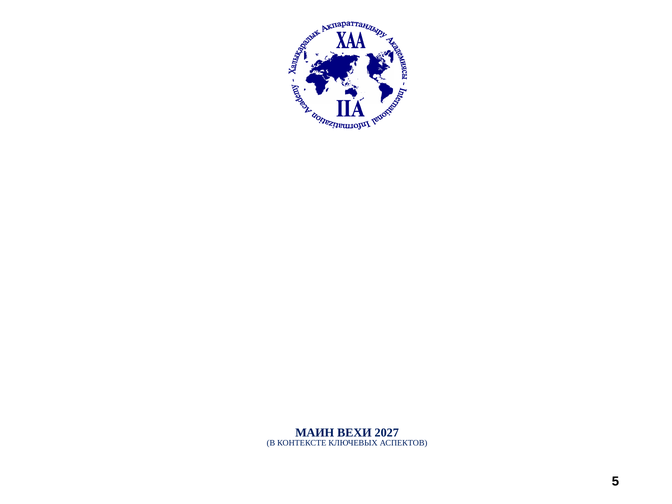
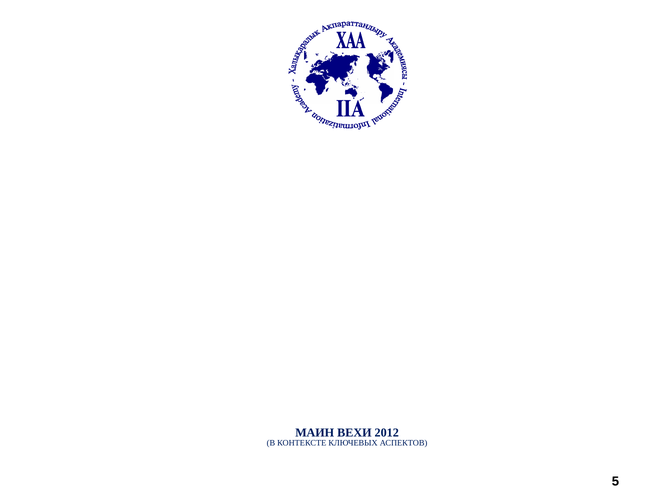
2027: 2027 -> 2012 (387, 433)
